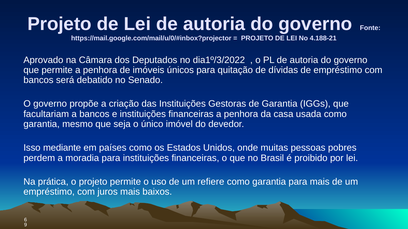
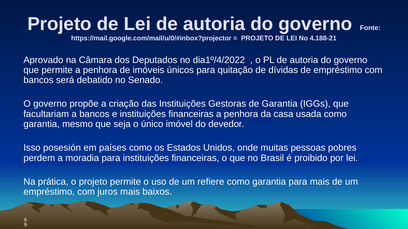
dia1º/3/2022: dia1º/3/2022 -> dia1º/4/2022 (219, 60)
mediante: mediante -> posesión (62, 148)
